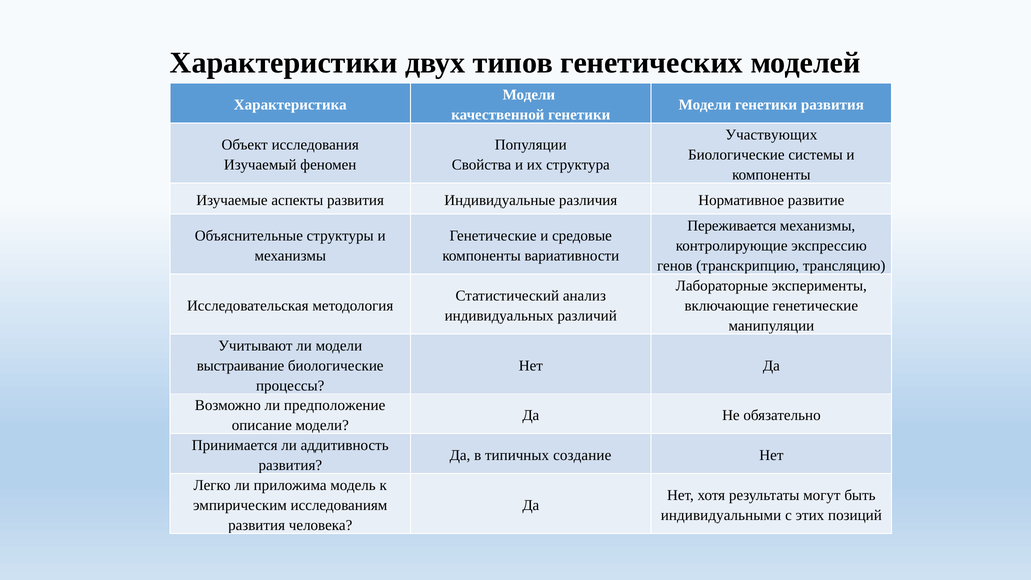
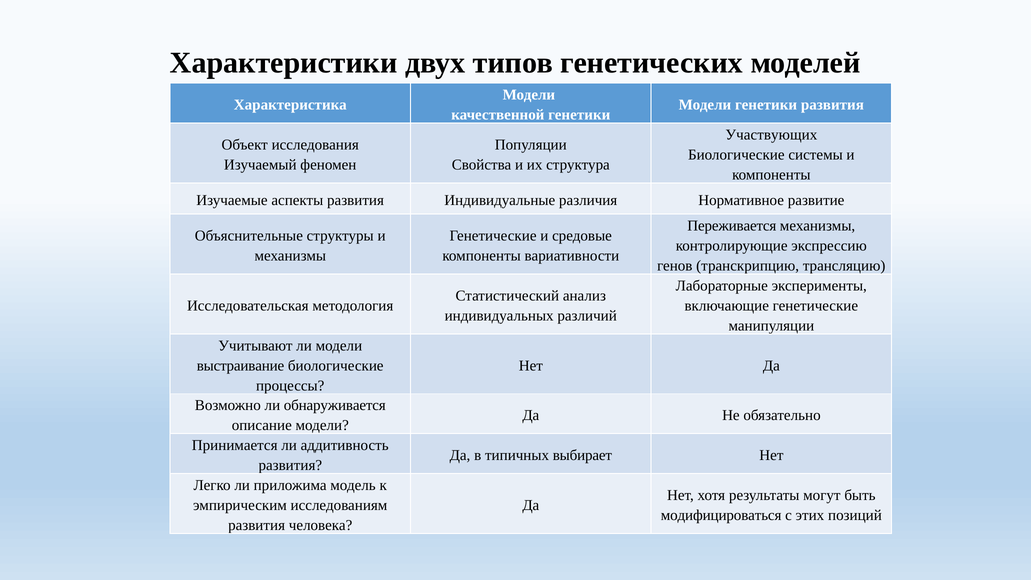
предположение: предположение -> обнаруживается (335, 405)
создание: создание -> выбирает (582, 455)
индивидуальными: индивидуальными -> модифицироваться (721, 515)
